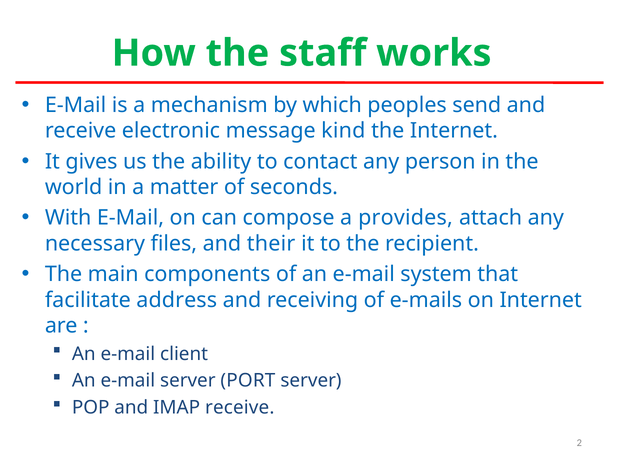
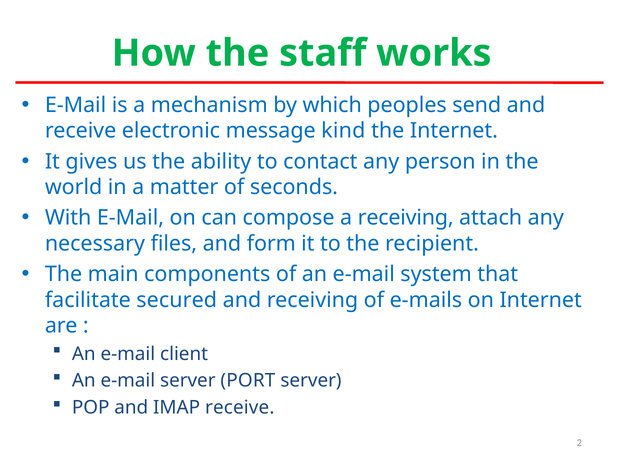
a provides: provides -> receiving (406, 218)
their: their -> form (271, 244)
address: address -> secured (177, 300)
